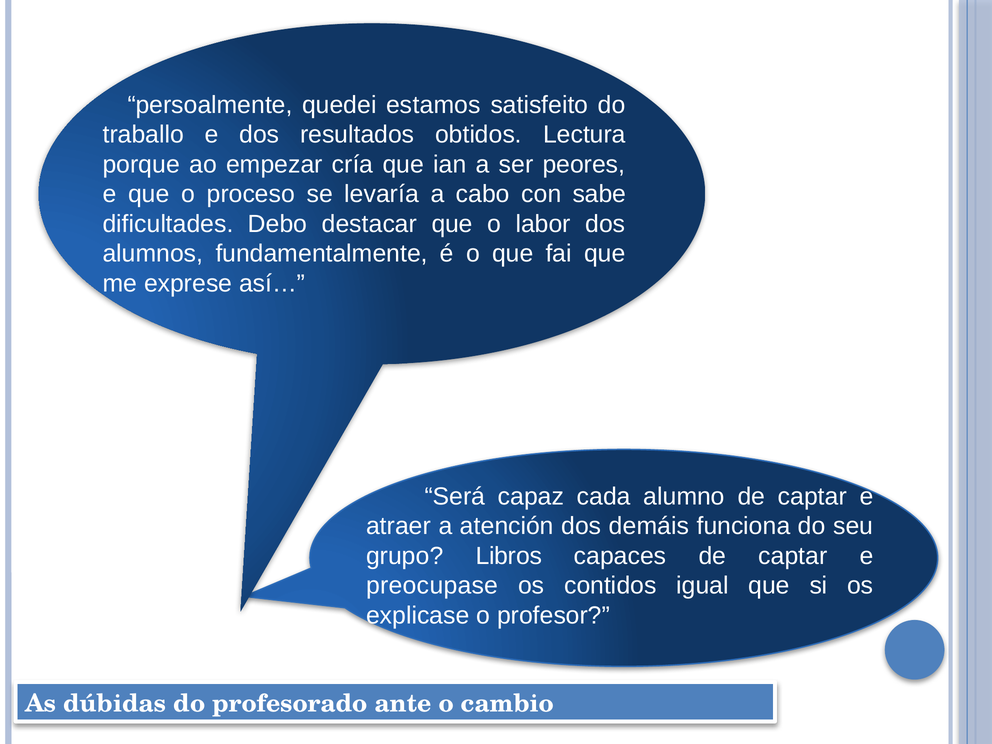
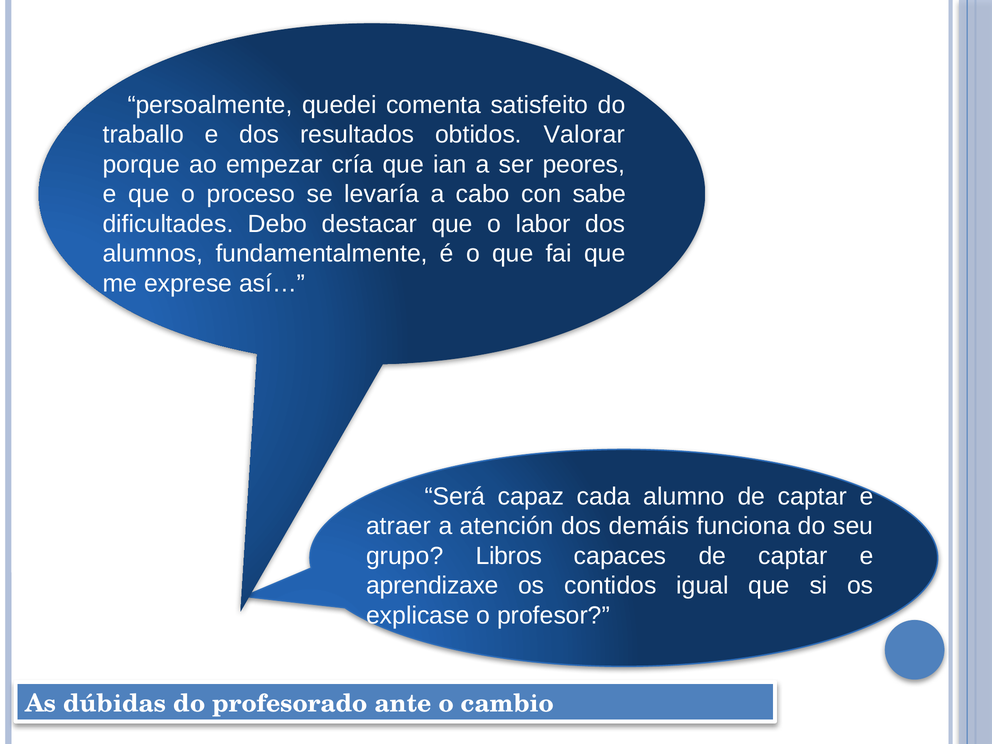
estamos: estamos -> comenta (434, 105)
Lectura: Lectura -> Valorar (584, 135)
preocupase: preocupase -> aprendizaxe (432, 586)
